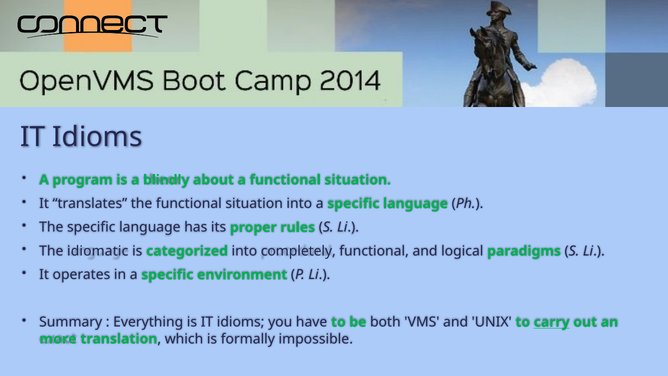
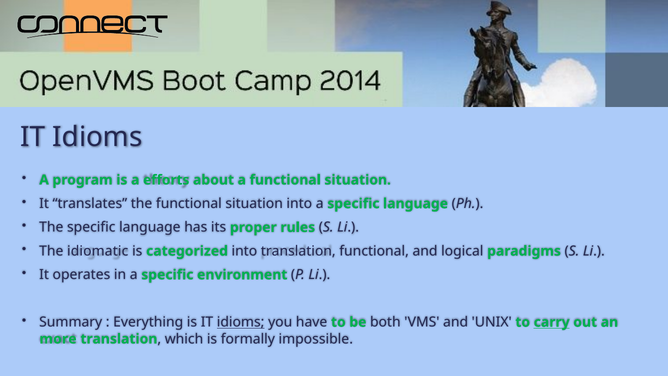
blindly: blindly -> efforts (166, 180)
into completely: completely -> translation (298, 251)
idioms underline: none -> present (241, 322)
